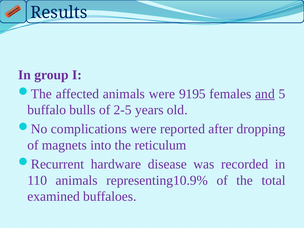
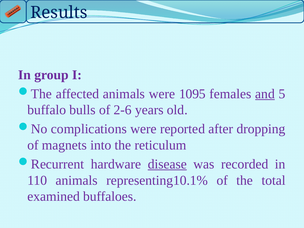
9195: 9195 -> 1095 (192, 94)
2-5: 2-5 -> 2-6 (123, 110)
disease underline: none -> present (167, 164)
representing10.9%: representing10.9% -> representing10.1% (157, 180)
